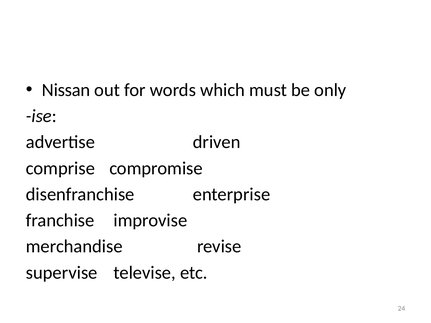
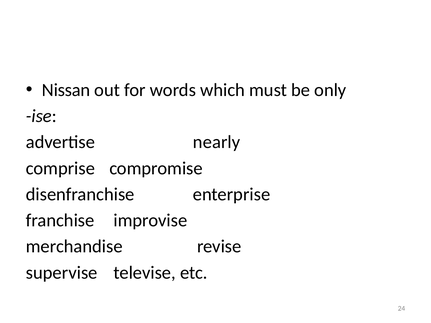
driven: driven -> nearly (217, 142)
